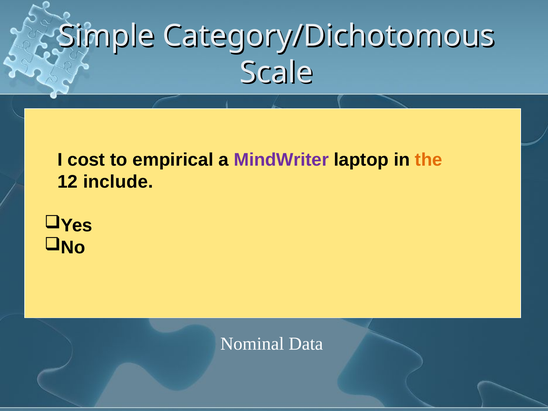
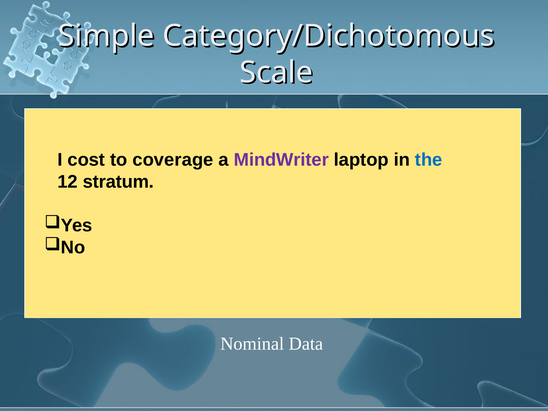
empirical: empirical -> coverage (173, 160)
the colour: orange -> blue (429, 160)
include: include -> stratum (118, 182)
